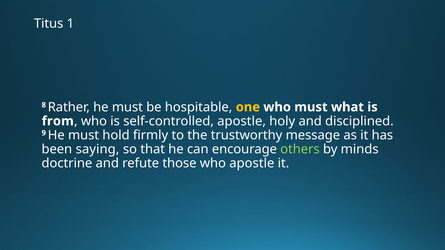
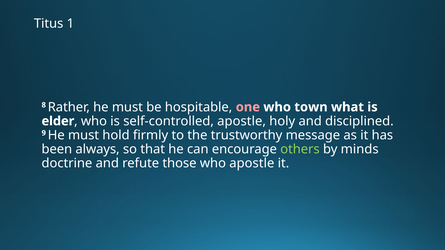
one colour: yellow -> pink (248, 107)
who must: must -> town (311, 107)
from: from -> elder (58, 121)
saying: saying -> always (98, 149)
